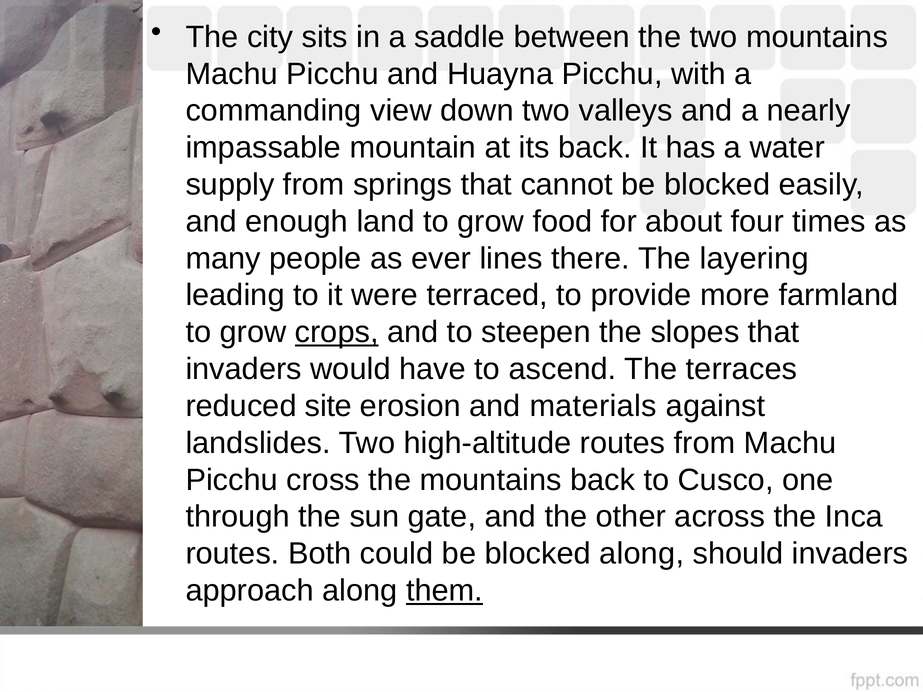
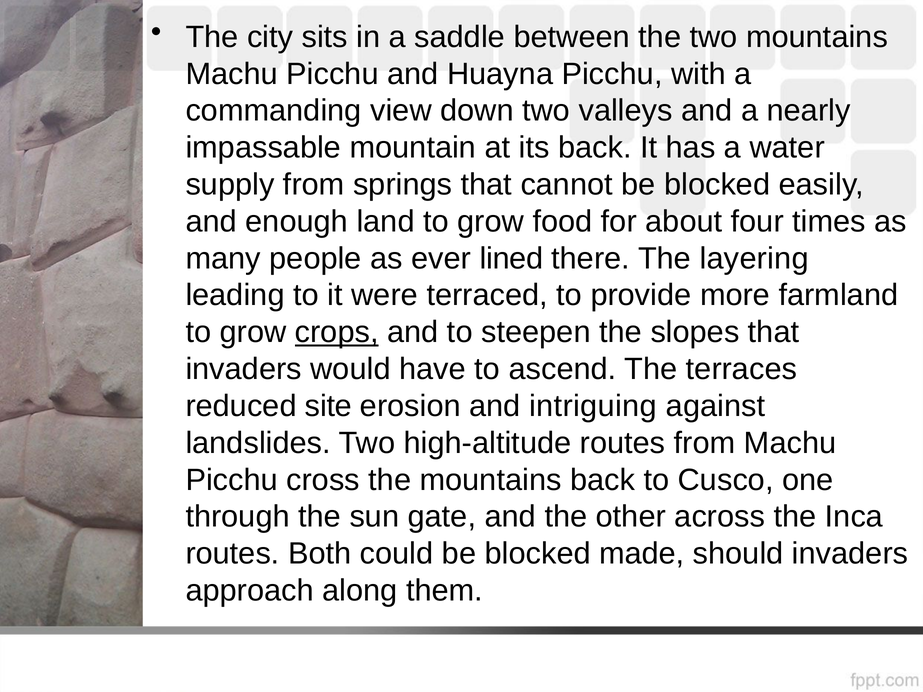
lines: lines -> lined (511, 259)
materials: materials -> intriguing (593, 406)
blocked along: along -> made (642, 554)
them underline: present -> none (445, 591)
